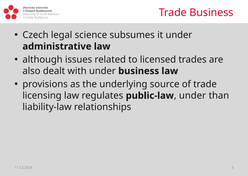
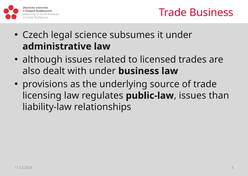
under: under -> issues (193, 95)
